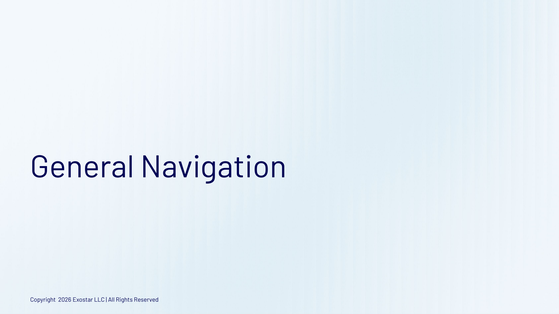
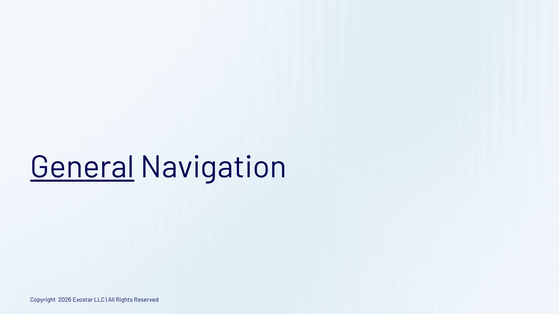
General underline: none -> present (82, 167)
